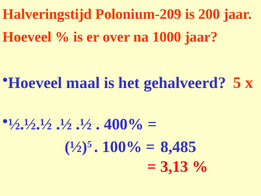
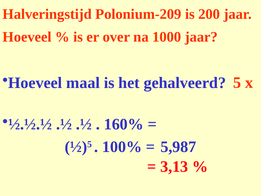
400%: 400% -> 160% (124, 124)
8,485: 8,485 -> 5,987 (178, 147)
